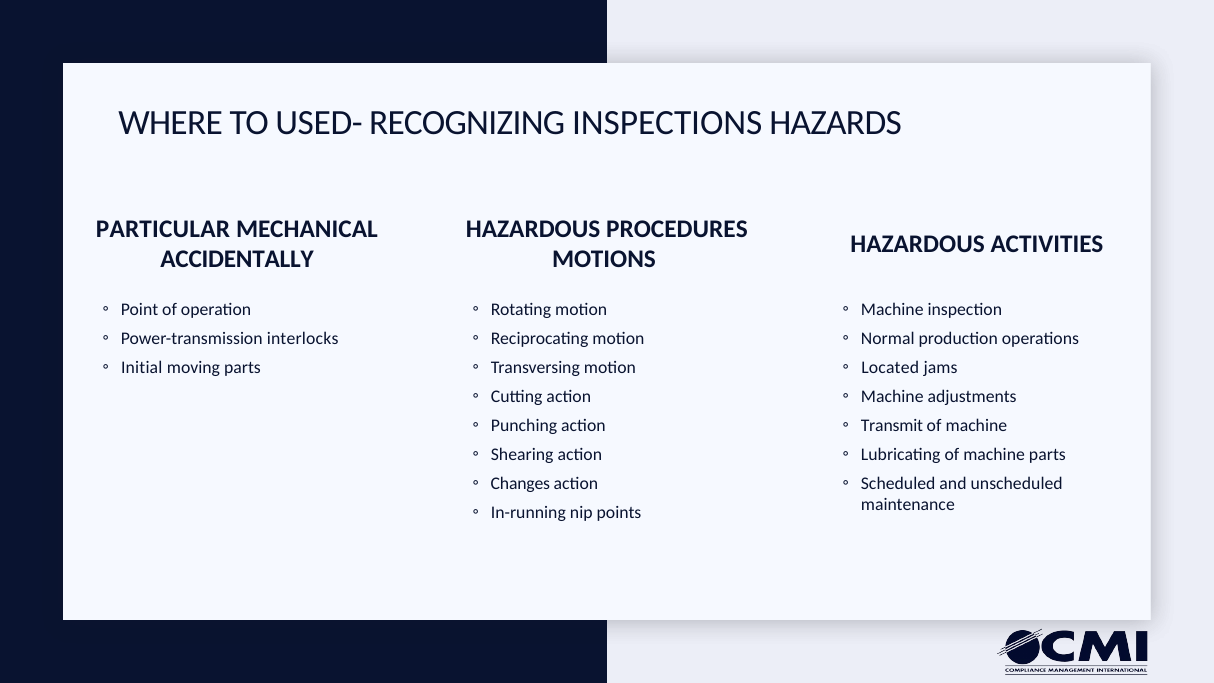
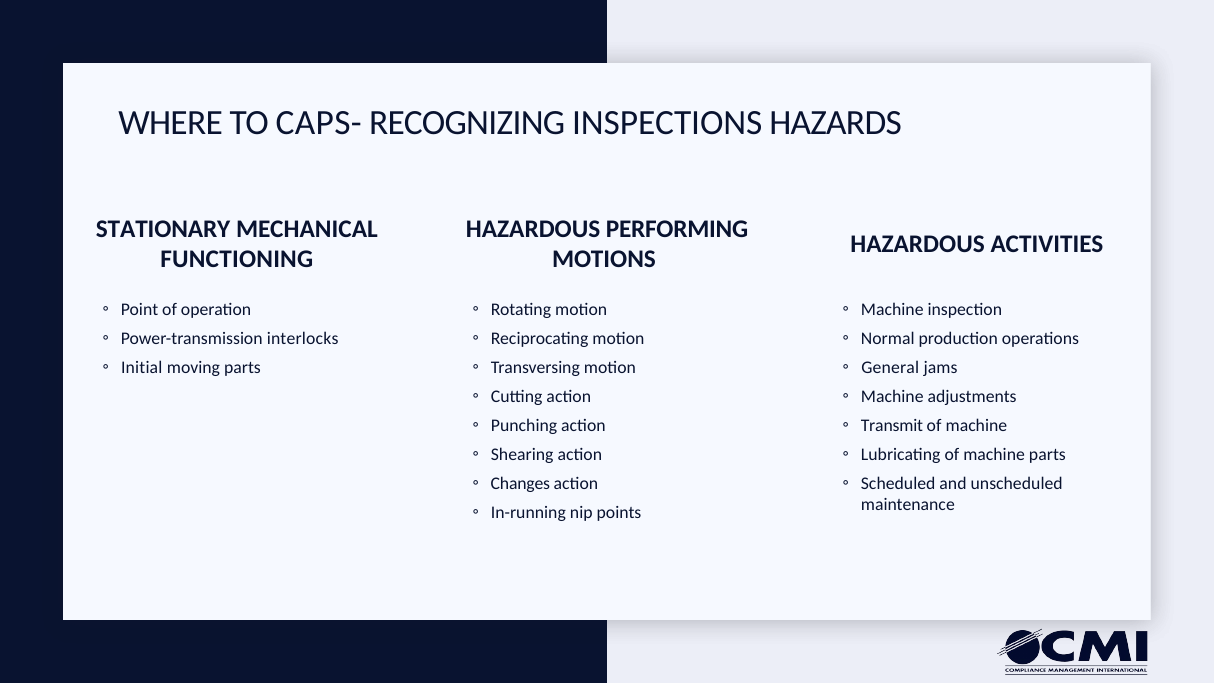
USED-: USED- -> CAPS- (319, 123)
PARTICULAR: PARTICULAR -> STATIONARY (163, 229)
PROCEDURES: PROCEDURES -> PERFORMING (677, 229)
ACCIDENTALLY: ACCIDENTALLY -> FUNCTIONING (237, 260)
Located: Located -> General (890, 368)
